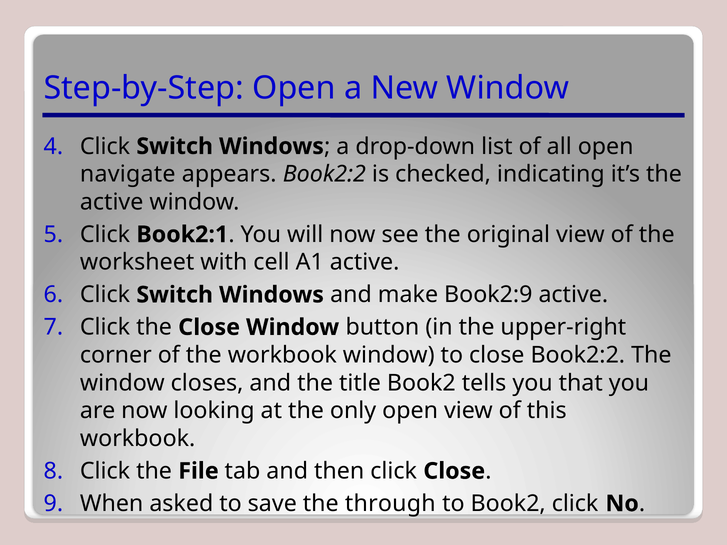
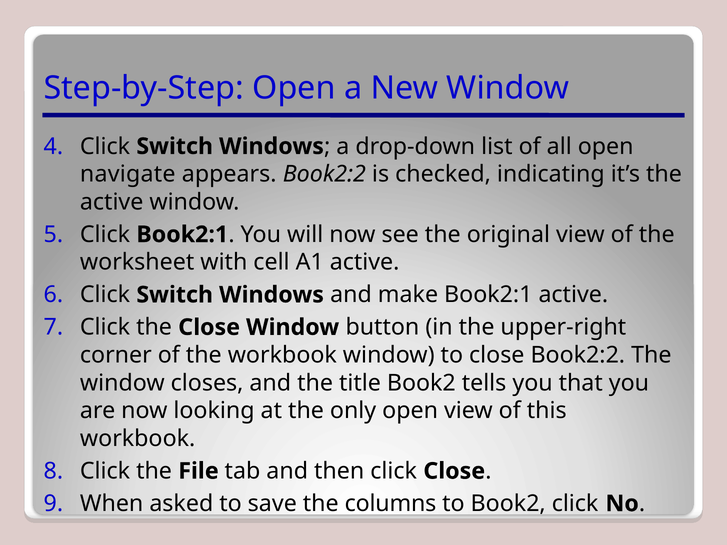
make Book2:9: Book2:9 -> Book2:1 (488, 295)
through: through -> columns (391, 504)
